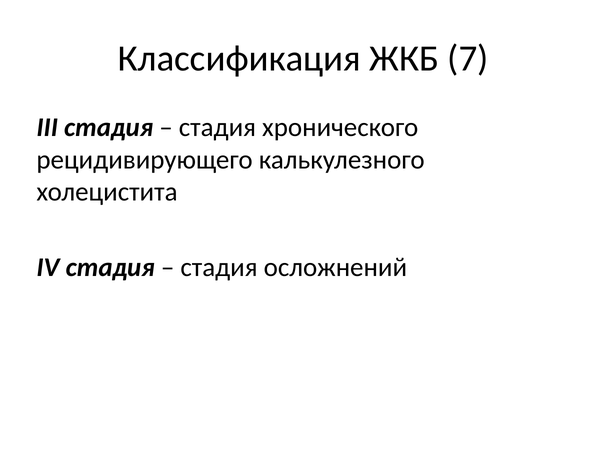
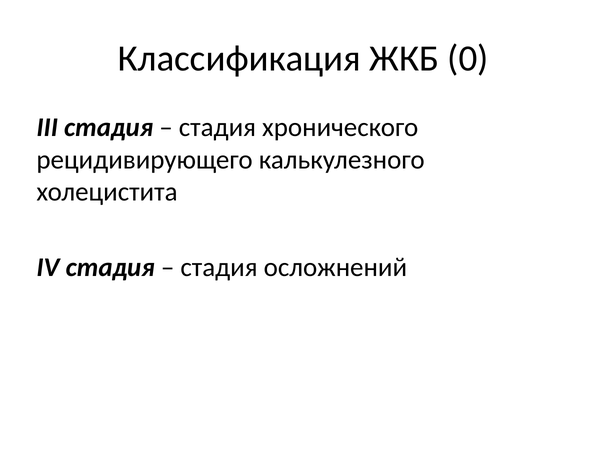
7: 7 -> 0 (468, 59)
